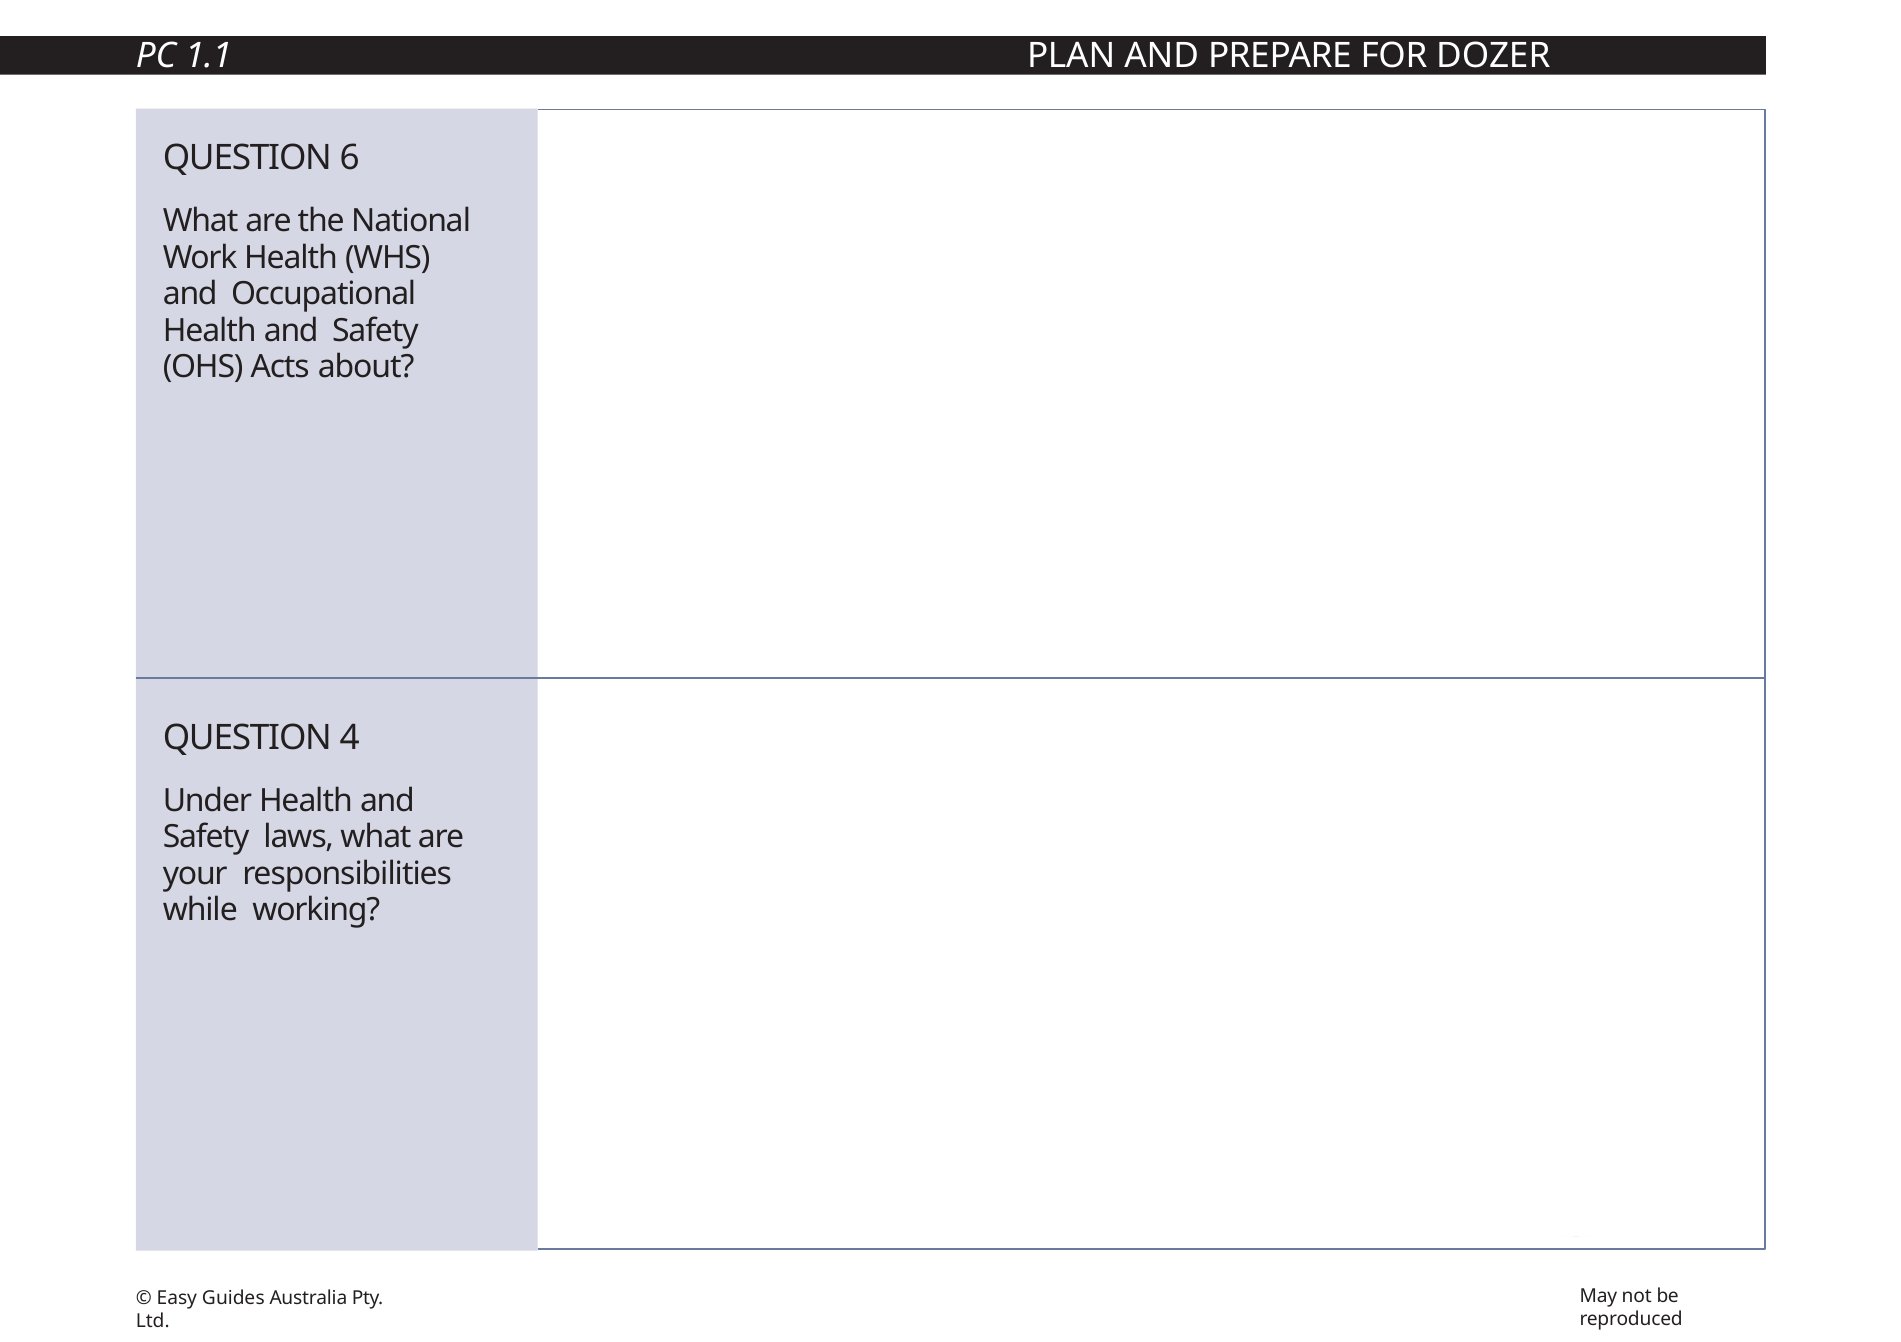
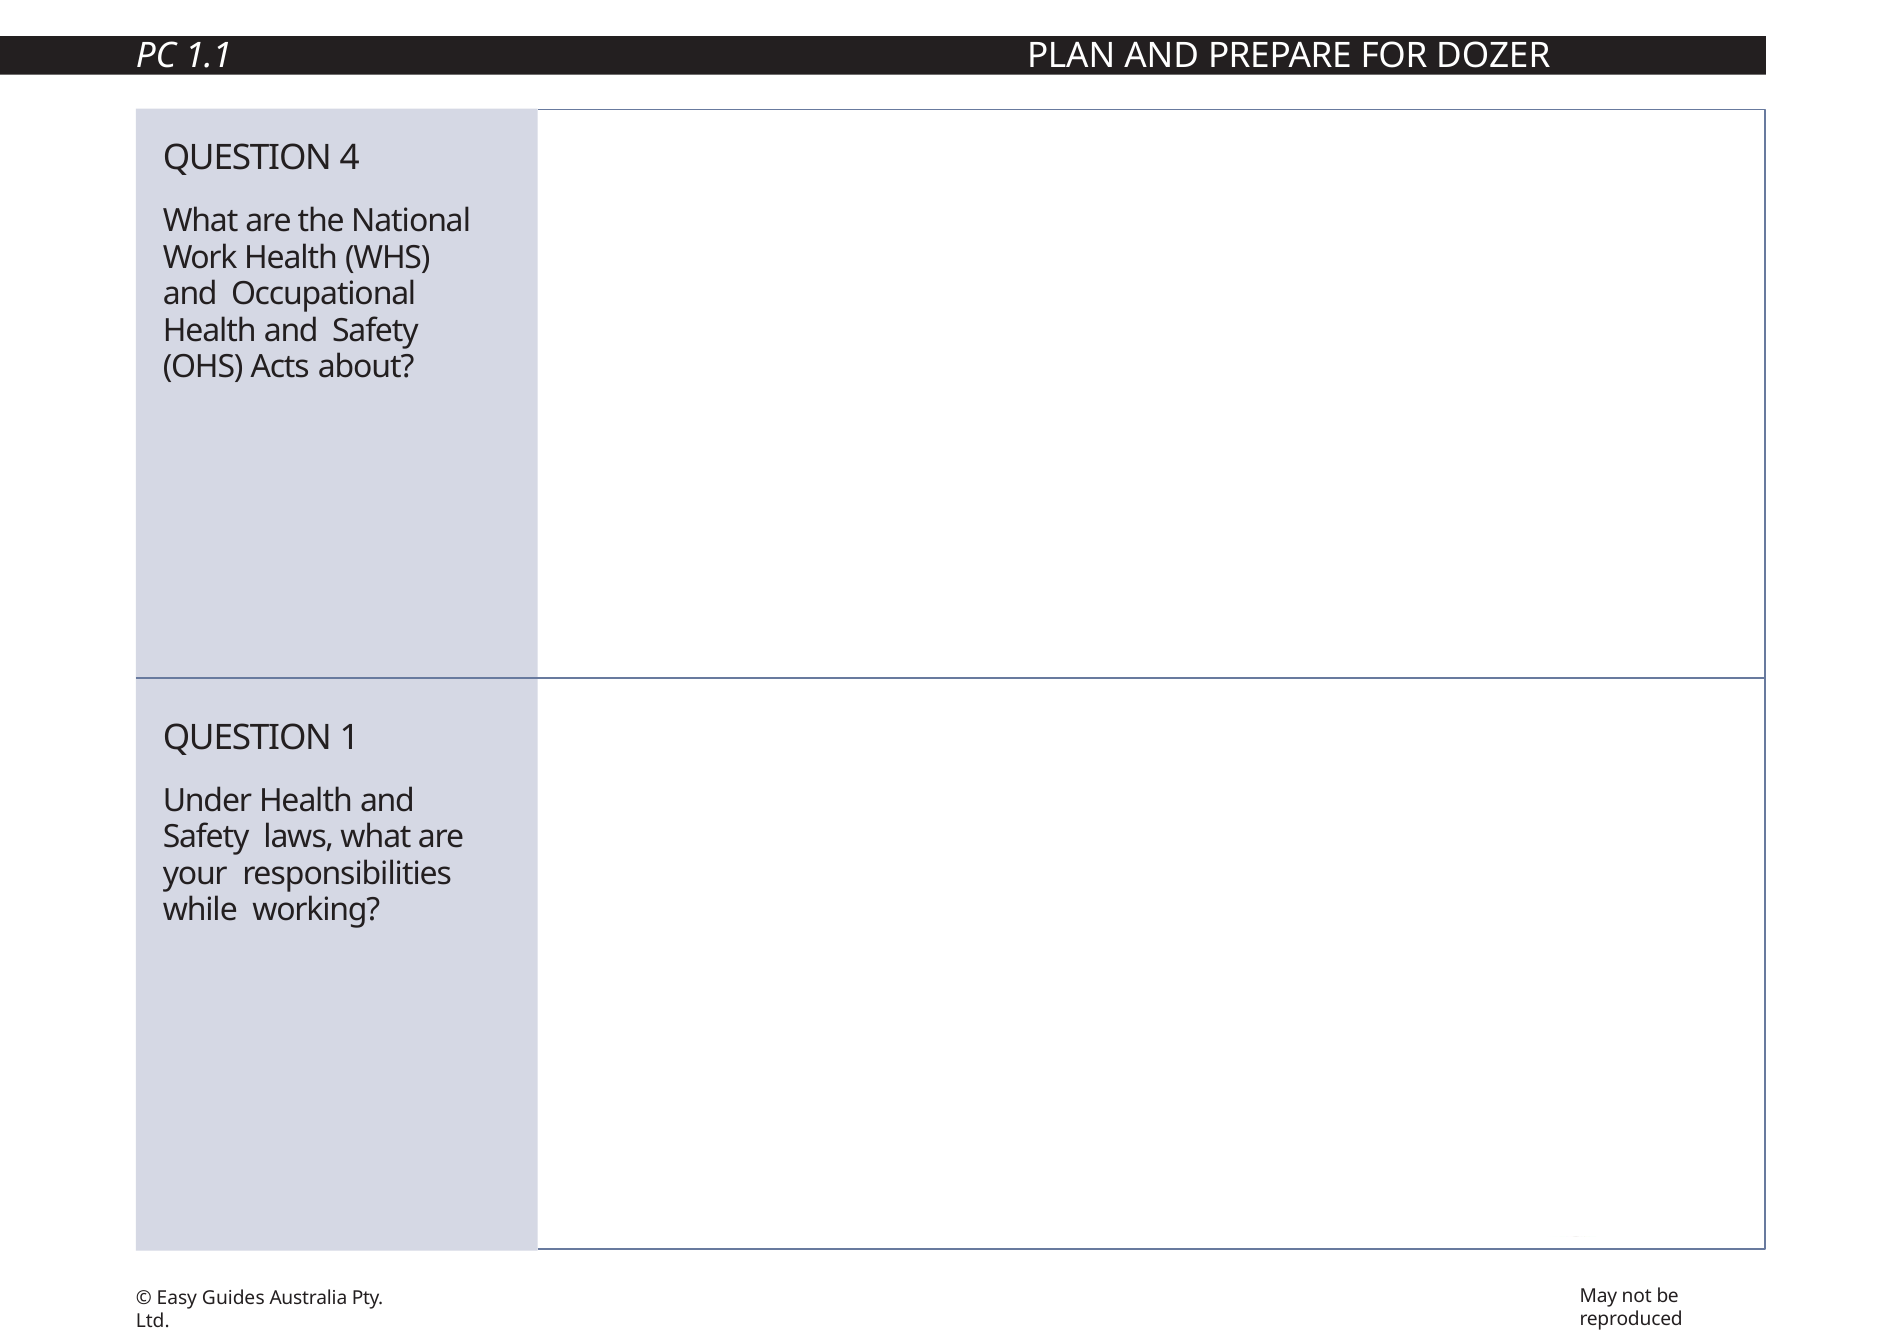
6: 6 -> 4 (350, 158)
4: 4 -> 1 (350, 738)
